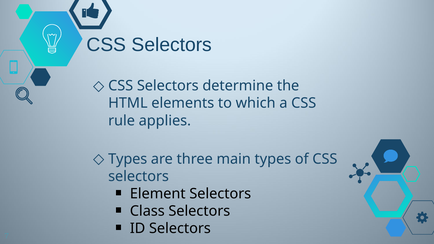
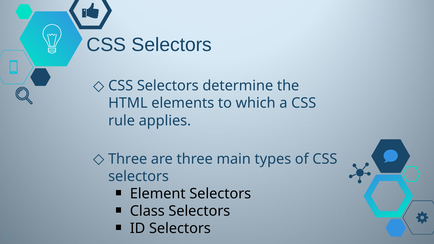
Types: Types -> Three (128, 159)
